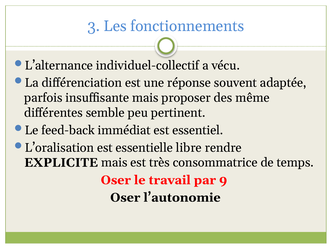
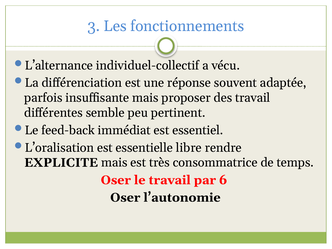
des même: même -> travail (253, 98)
9: 9 -> 6 (223, 180)
